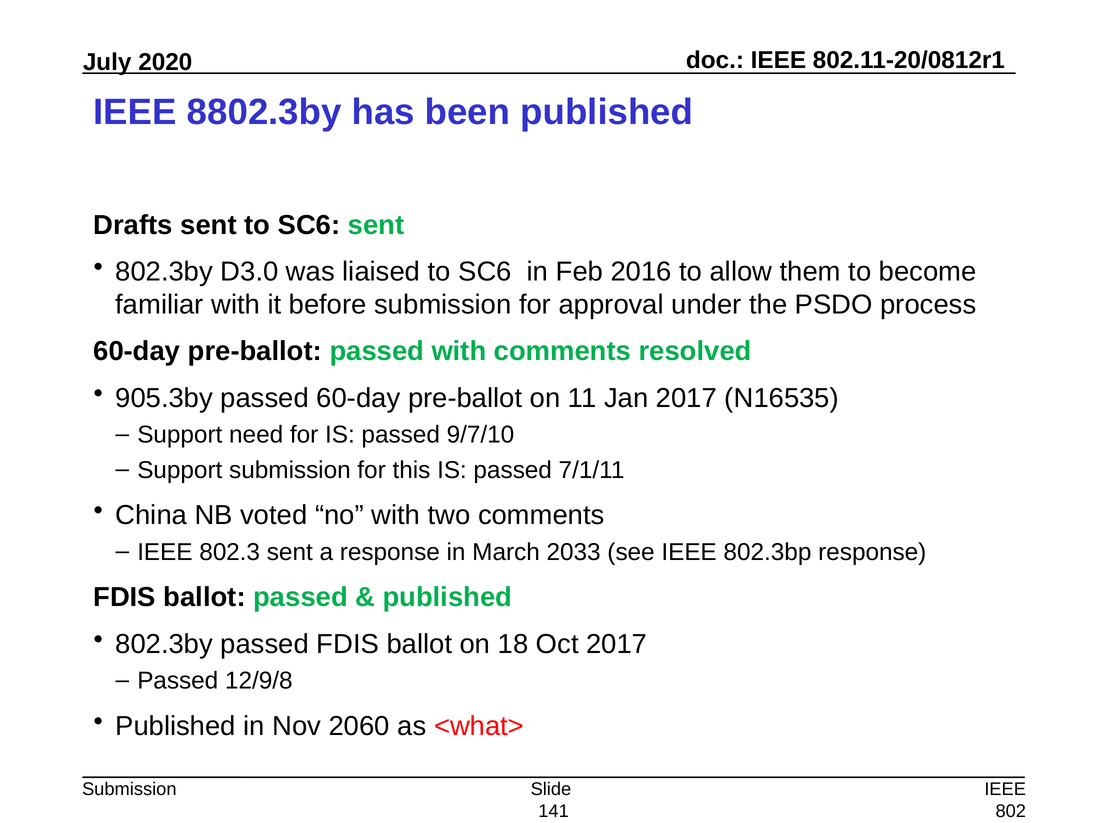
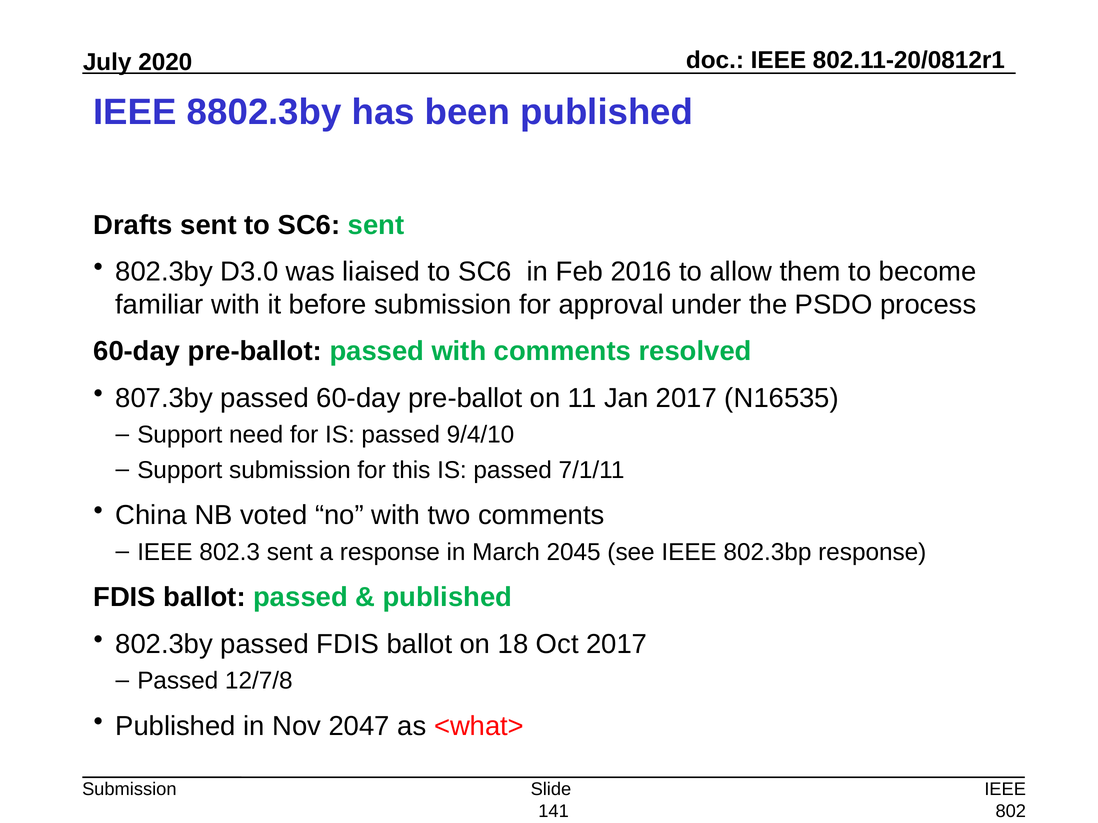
905.3by: 905.3by -> 807.3by (164, 398)
9/7/10: 9/7/10 -> 9/4/10 (480, 435)
2033: 2033 -> 2045 (574, 553)
12/9/8: 12/9/8 -> 12/7/8 (259, 681)
2060: 2060 -> 2047 (359, 726)
